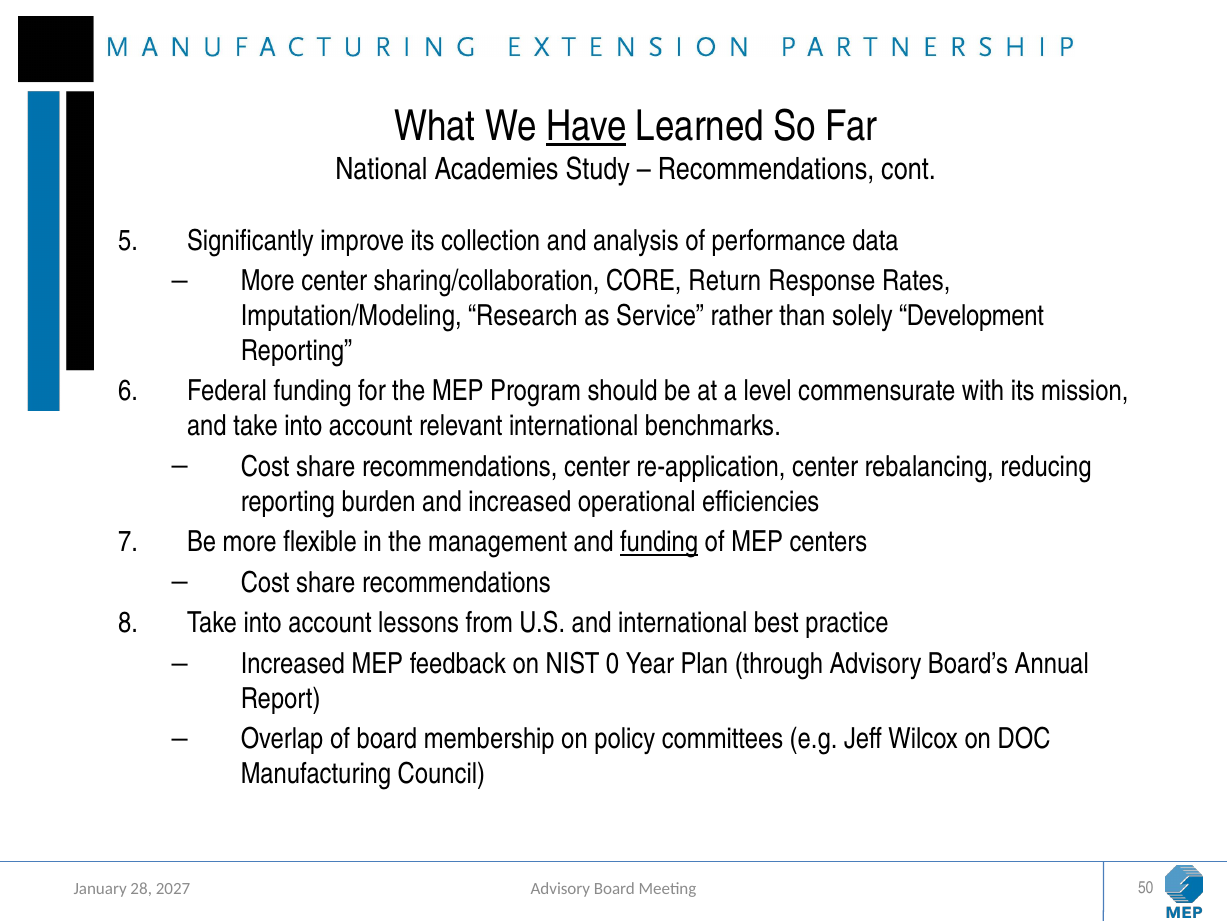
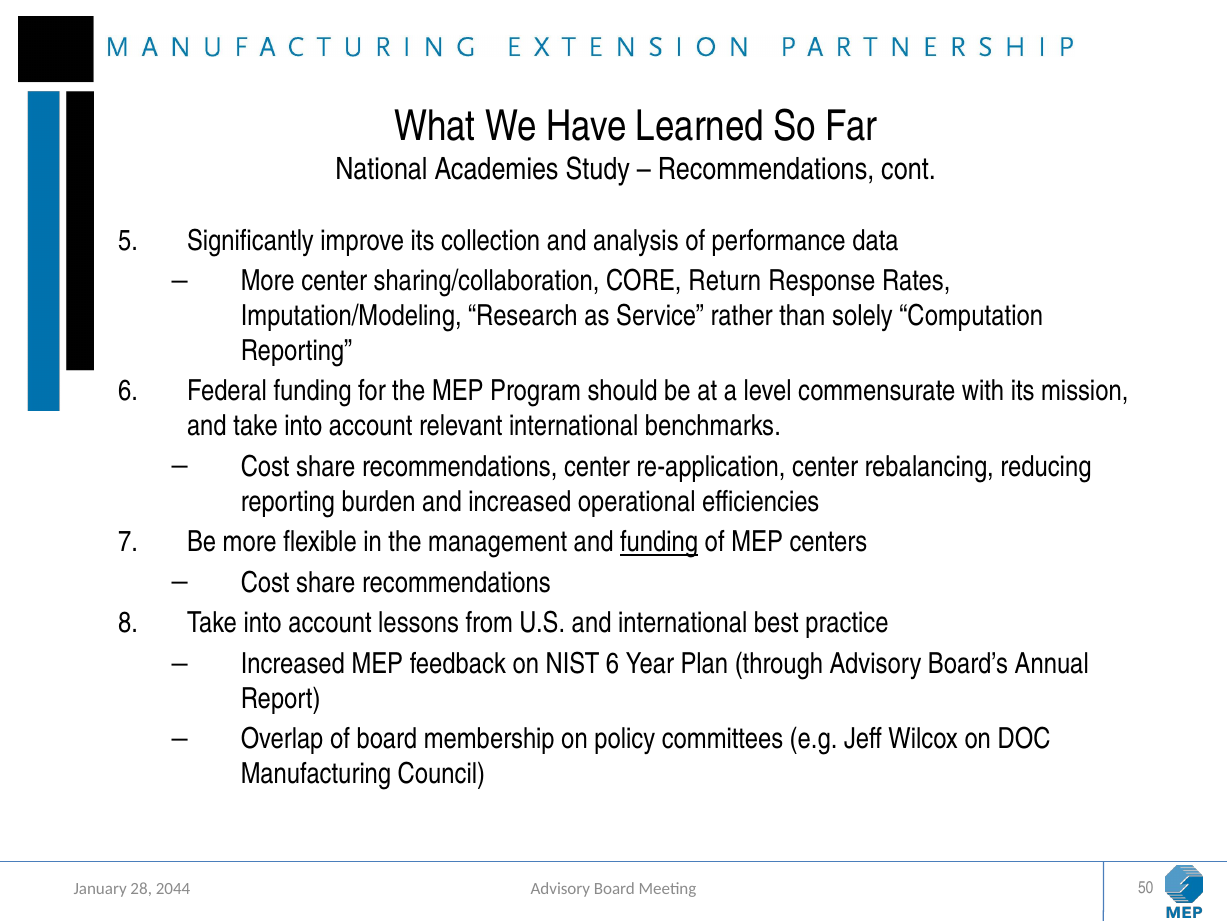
Have underline: present -> none (586, 126)
Development: Development -> Computation (971, 316)
NIST 0: 0 -> 6 (613, 663)
2027: 2027 -> 2044 (173, 888)
